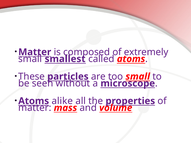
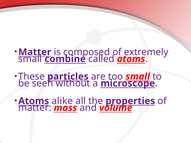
smallest: smallest -> combine (65, 59)
